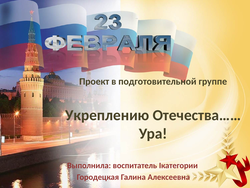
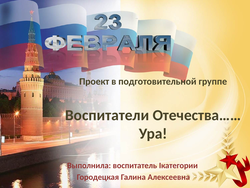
Укреплению: Укреплению -> Воспитатели (107, 115)
